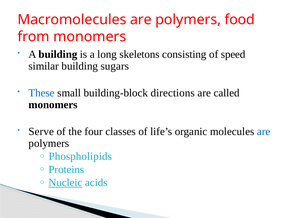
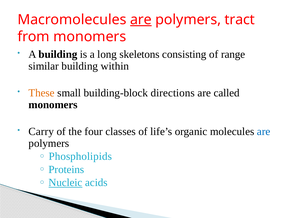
are underline: none -> present (141, 20)
food: food -> tract (240, 20)
speed: speed -> range (233, 54)
sugars: sugars -> within (115, 66)
These colour: blue -> orange (42, 93)
Serve: Serve -> Carry (41, 132)
